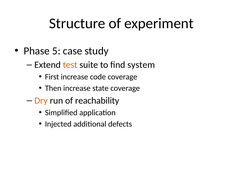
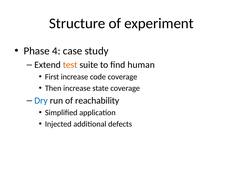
5: 5 -> 4 (56, 51)
system: system -> human (141, 65)
Dry colour: orange -> blue (41, 101)
